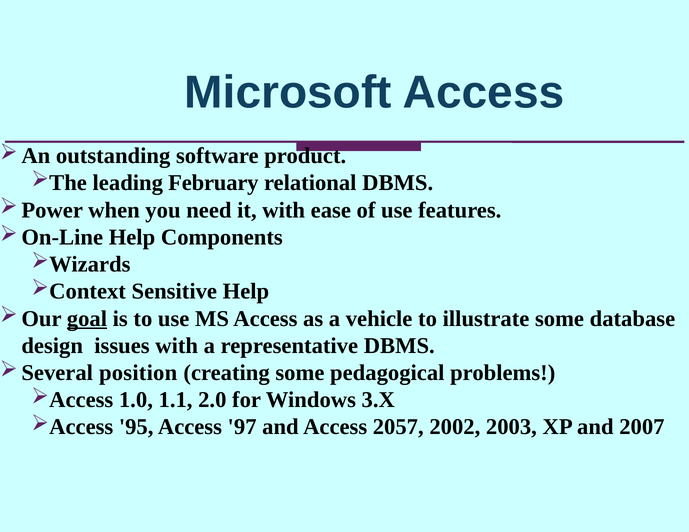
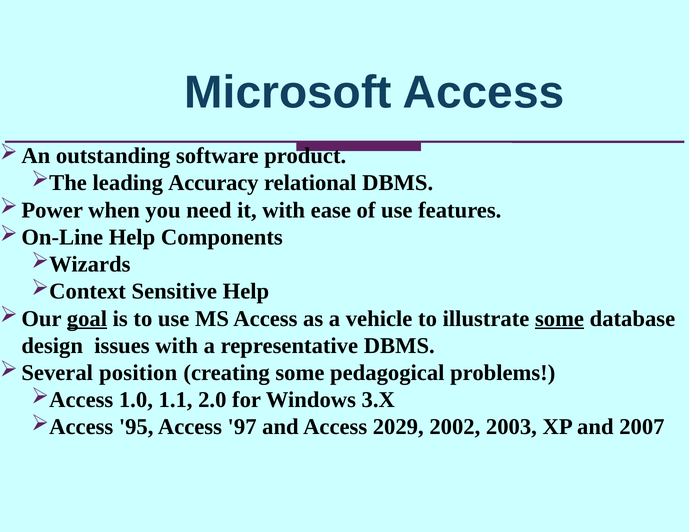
February: February -> Accuracy (213, 183)
some underline: none -> present (560, 319)
2057: 2057 -> 2029 (398, 427)
